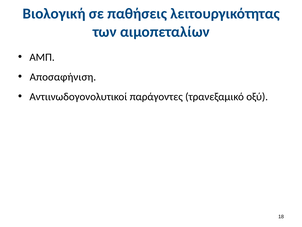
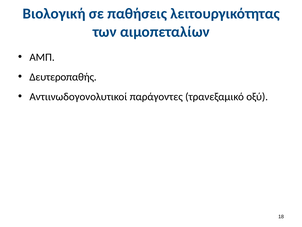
Αποσαφήνιση: Αποσαφήνιση -> Δευτεροπαθής (63, 77)
